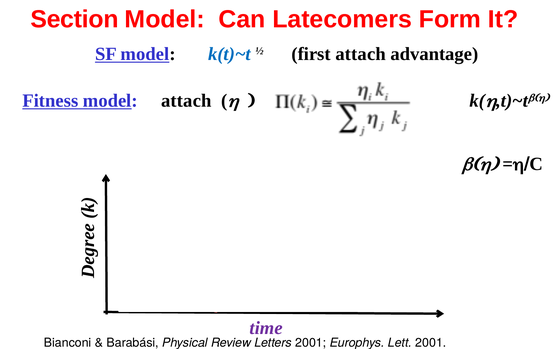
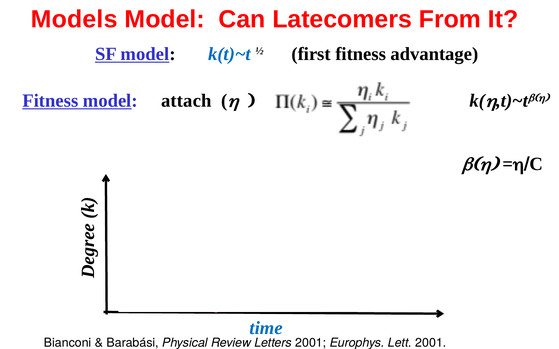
Section: Section -> Models (74, 19)
Form: Form -> From (450, 19)
first attach: attach -> fitness (361, 54)
time colour: purple -> blue (266, 328)
